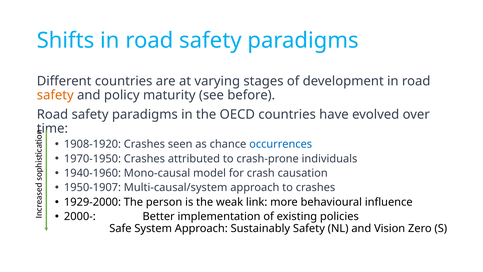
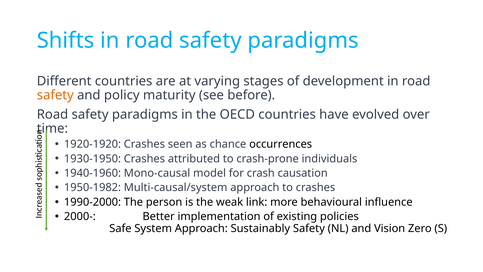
1908-1920: 1908-1920 -> 1920-1920 (93, 144)
occurrences colour: blue -> black (281, 144)
1970-1950: 1970-1950 -> 1930-1950 (93, 159)
1950-1907: 1950-1907 -> 1950-1982 (93, 187)
1929-2000: 1929-2000 -> 1990-2000 (93, 202)
